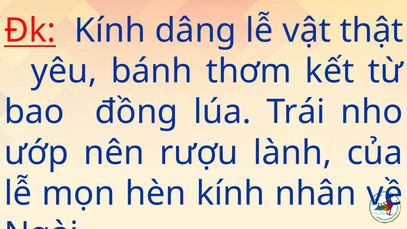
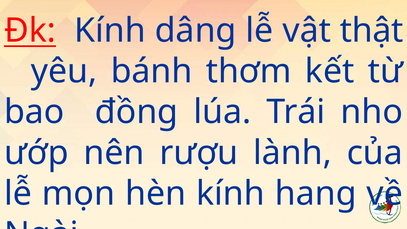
nhân: nhân -> hang (316, 193)
